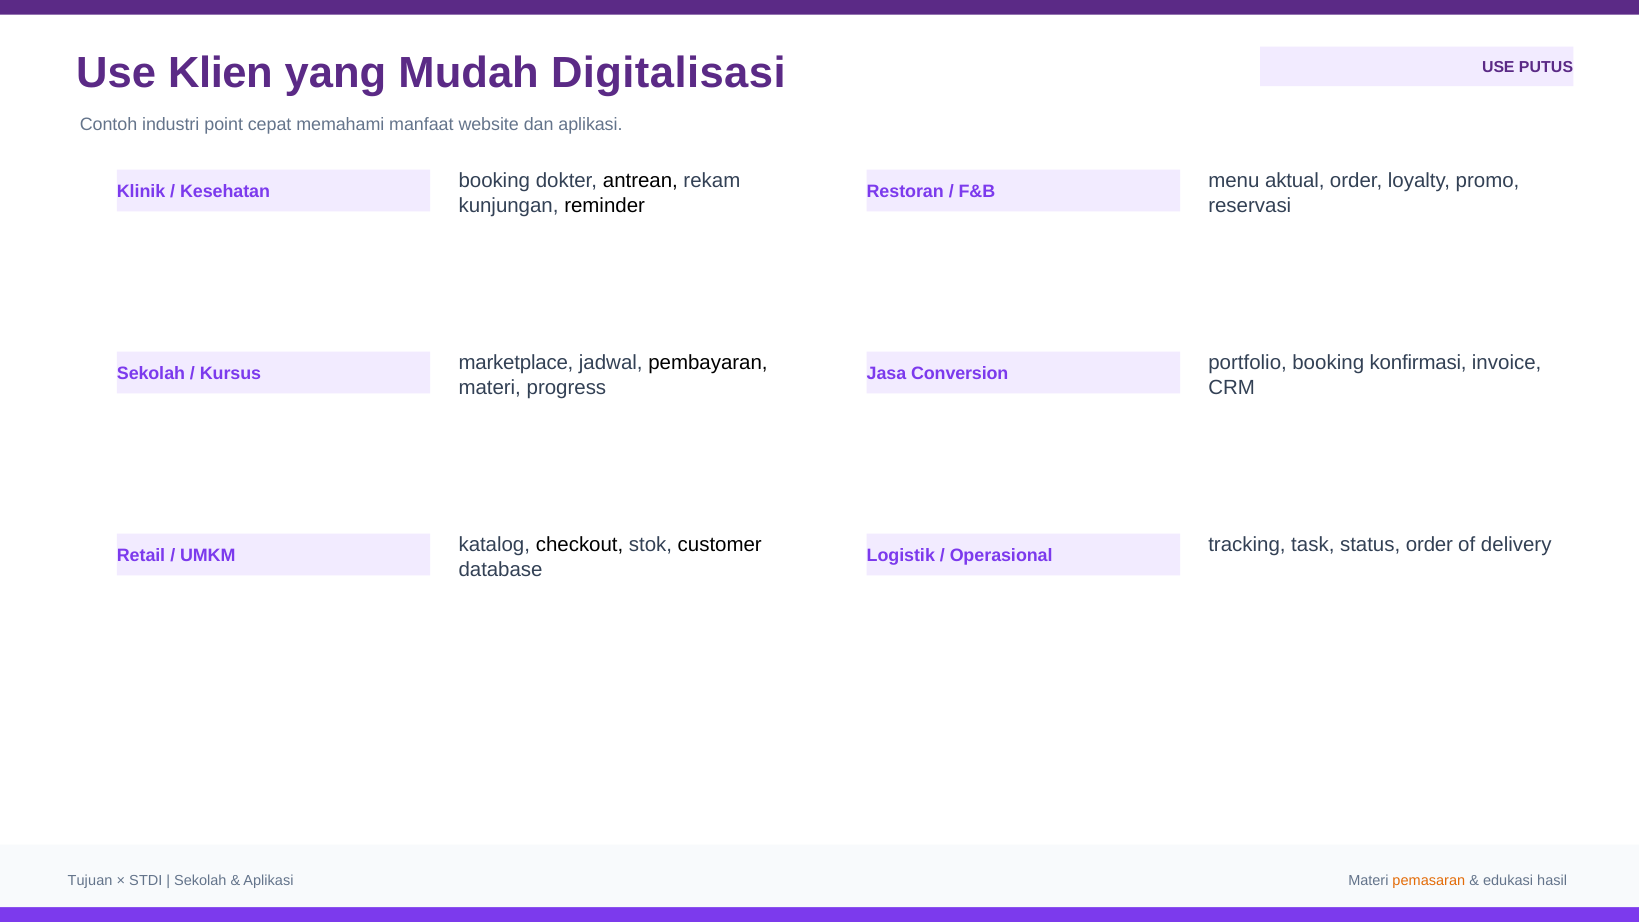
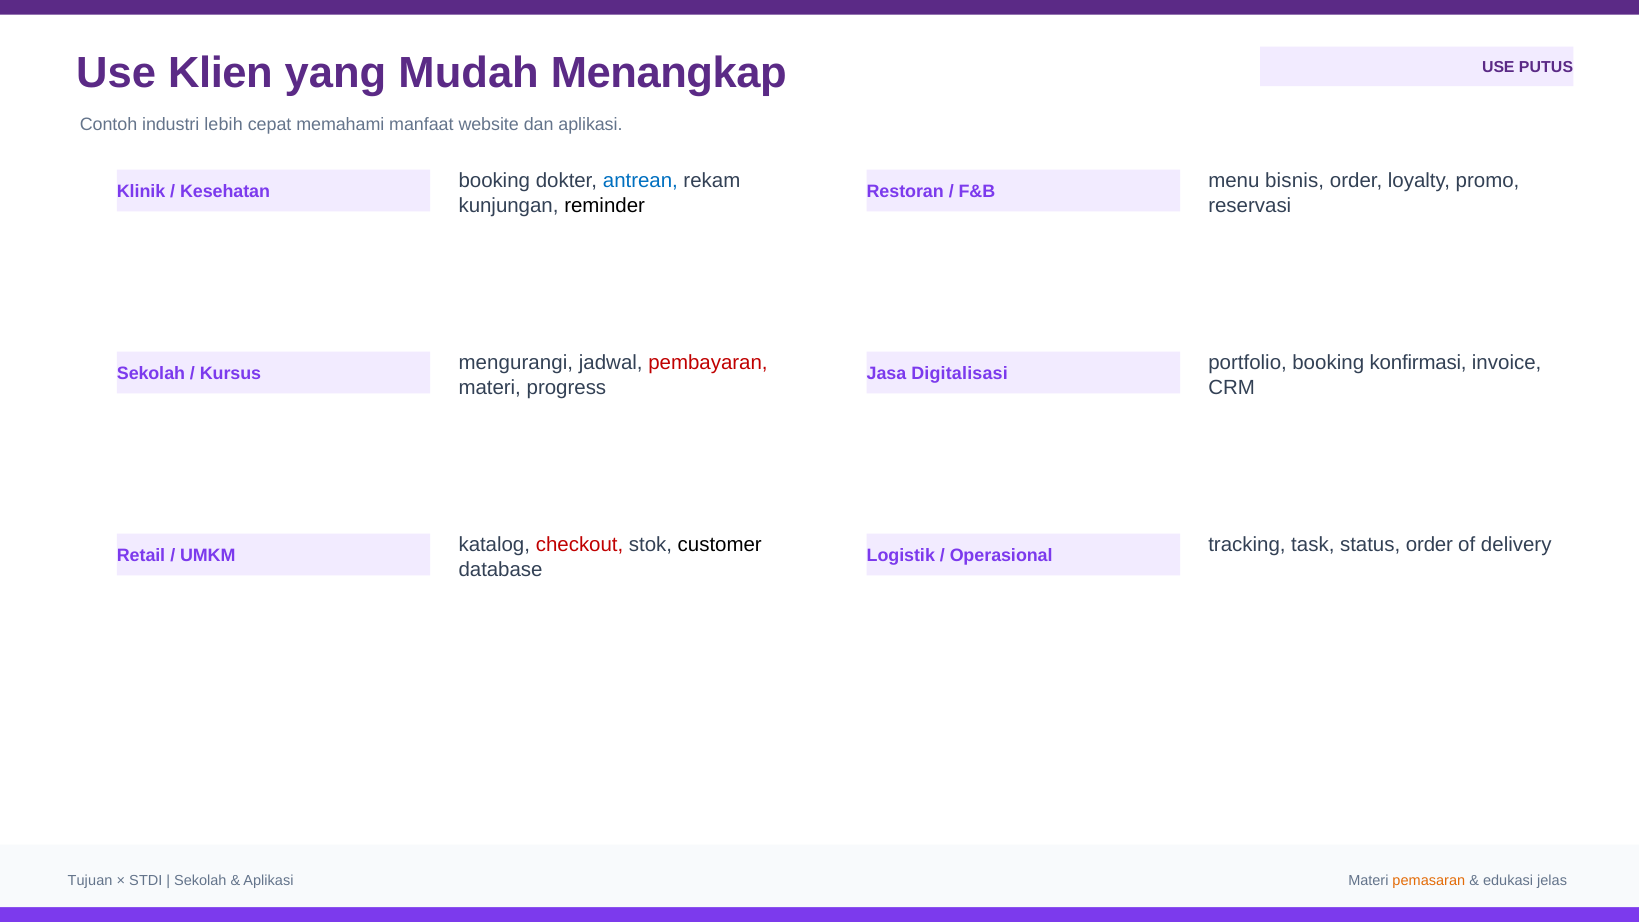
Digitalisasi: Digitalisasi -> Menangkap (669, 73)
point: point -> lebih (224, 124)
antrean colour: black -> blue (640, 181)
aktual: aktual -> bisnis (1295, 181)
marketplace: marketplace -> mengurangi (516, 363)
pembayaran colour: black -> red (708, 363)
Conversion: Conversion -> Digitalisasi (960, 374)
checkout colour: black -> red (580, 545)
hasil: hasil -> jelas (1552, 881)
